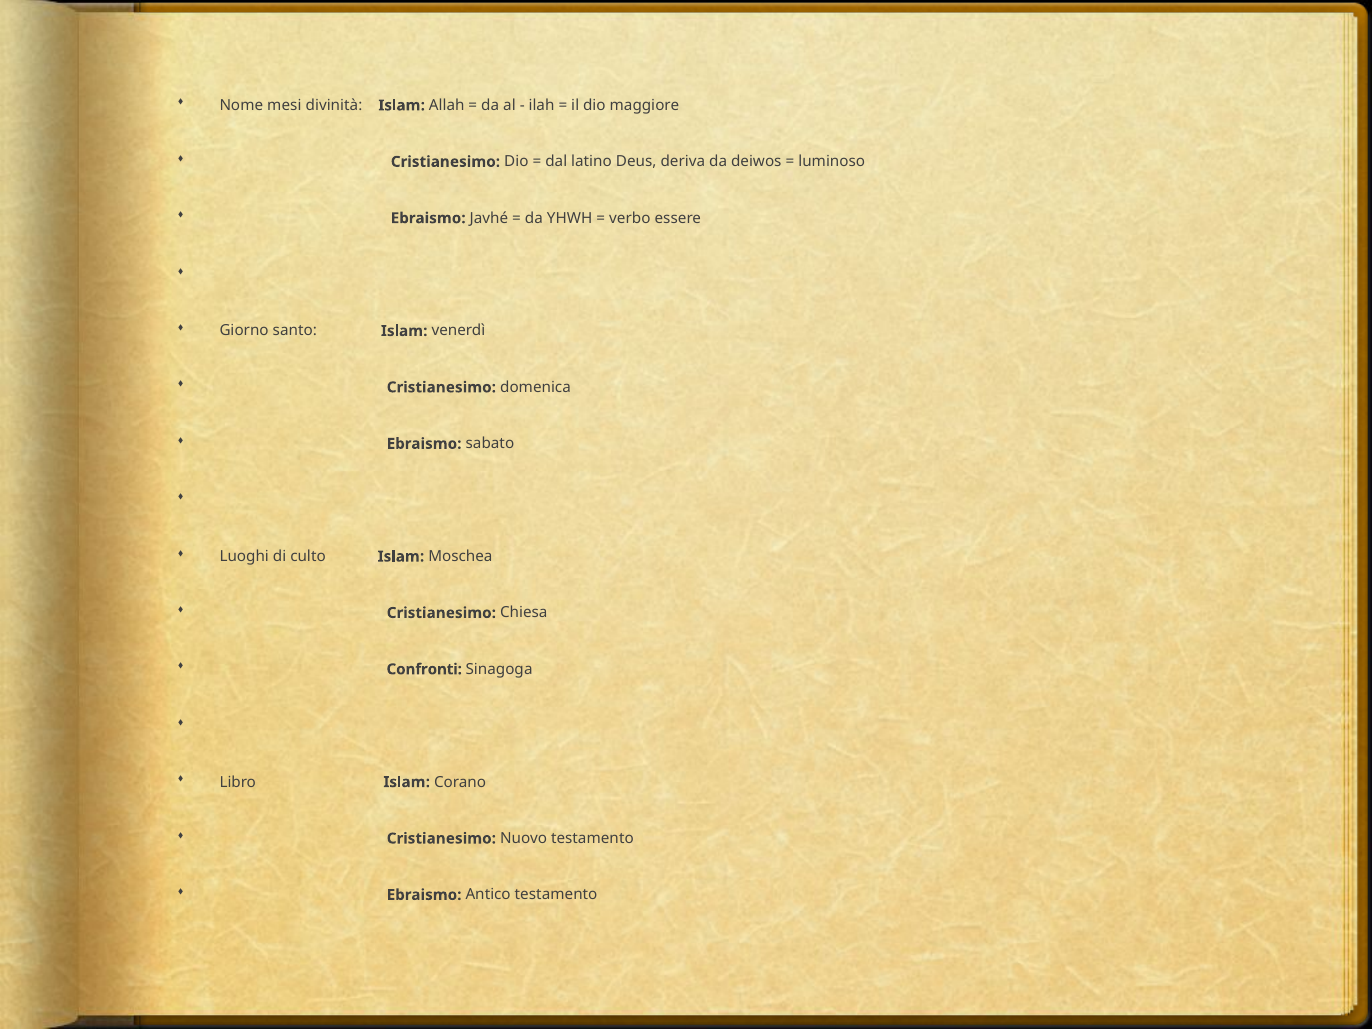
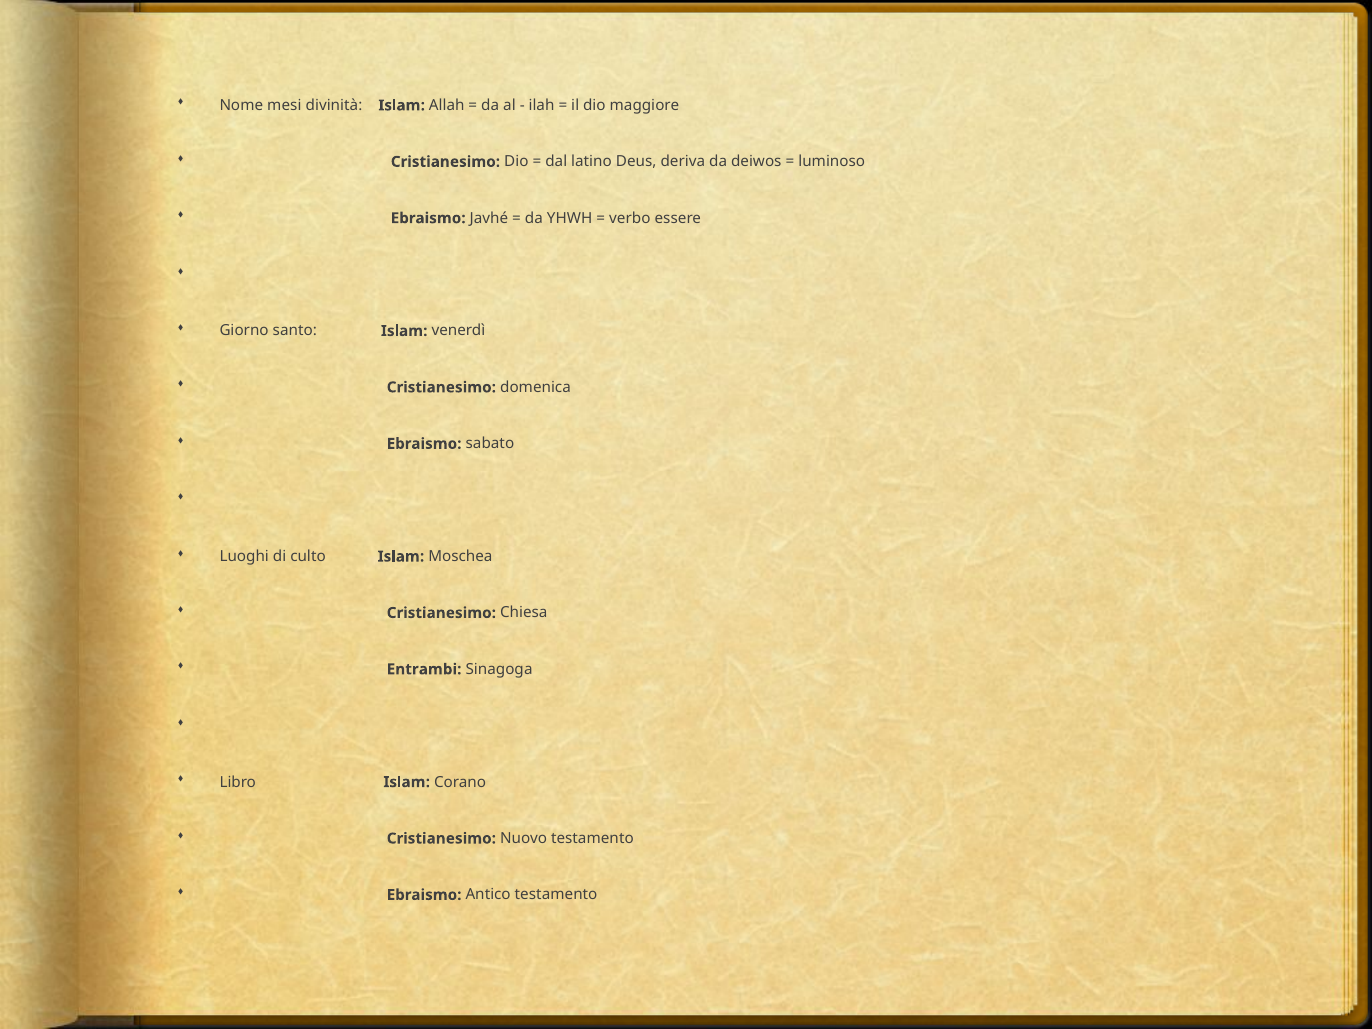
Confronti: Confronti -> Entrambi (424, 669)
